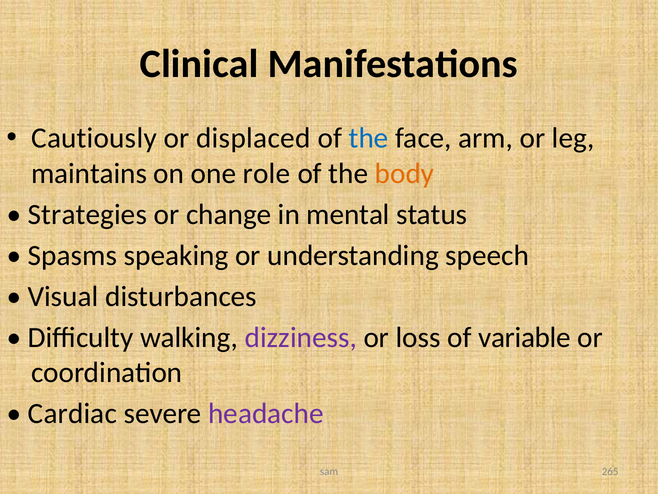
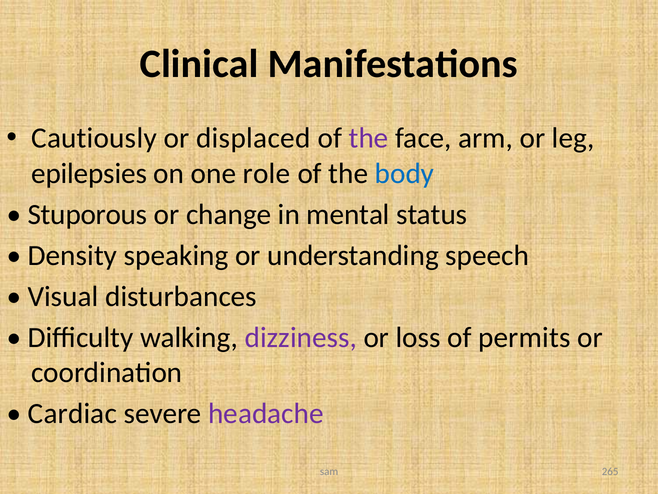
the colour: blue -> purple (369, 138)
maintains: maintains -> epilepsies (89, 173)
body colour: orange -> blue (404, 173)
Strategies: Strategies -> Stuporous (88, 214)
Spasms: Spasms -> Density (72, 255)
variable: variable -> permits (524, 337)
